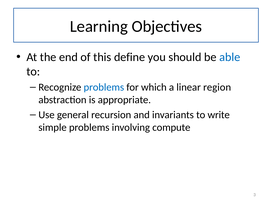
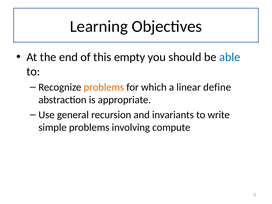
define: define -> empty (130, 57)
problems colour: blue -> orange (104, 87)
region: region -> define (217, 87)
